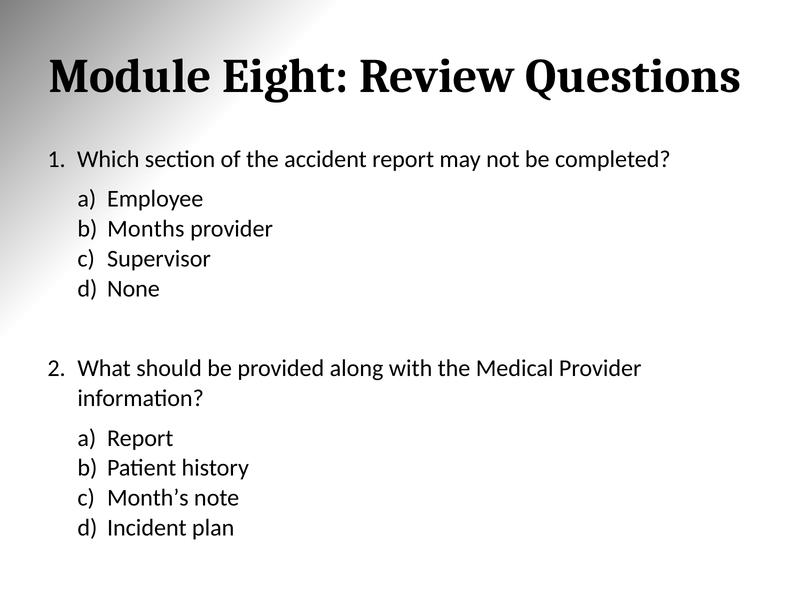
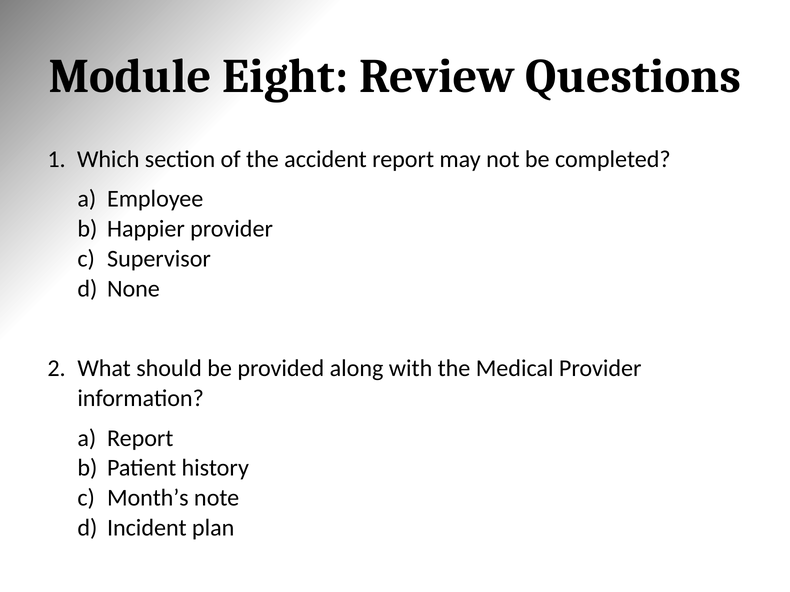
Months: Months -> Happier (146, 229)
